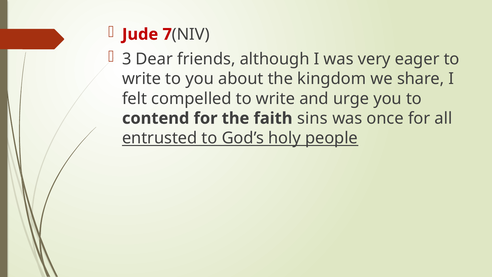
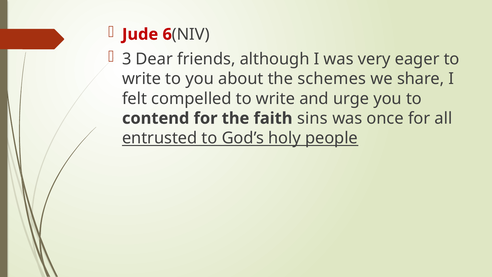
7: 7 -> 6 (167, 34)
kingdom: kingdom -> schemes (332, 79)
